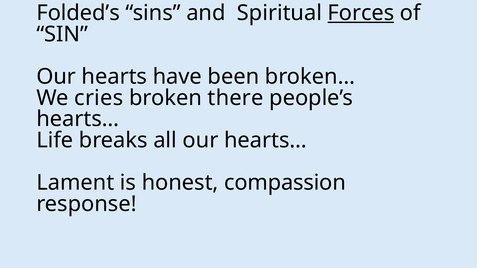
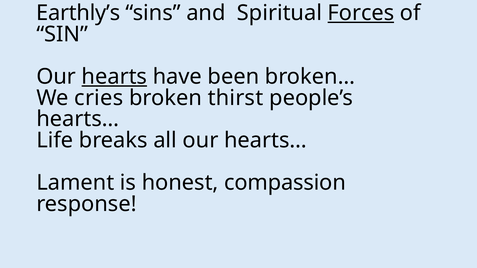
Folded’s: Folded’s -> Earthly’s (78, 13)
hearts underline: none -> present (114, 77)
there: there -> thirst (235, 98)
